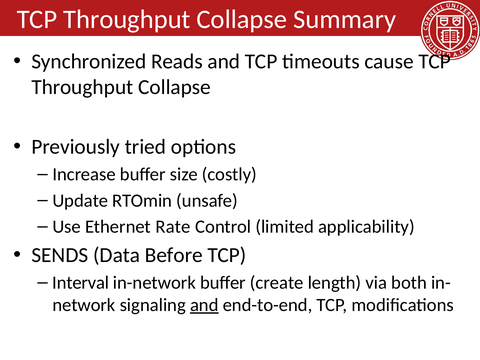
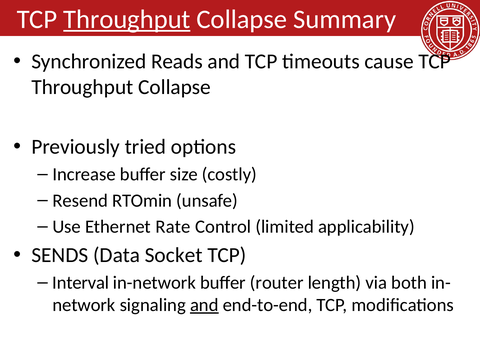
Throughput underline: none -> present (127, 19)
Update: Update -> Resend (80, 201)
Before: Before -> Socket (174, 255)
create: create -> router (277, 283)
